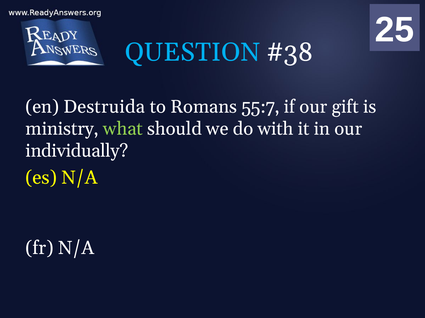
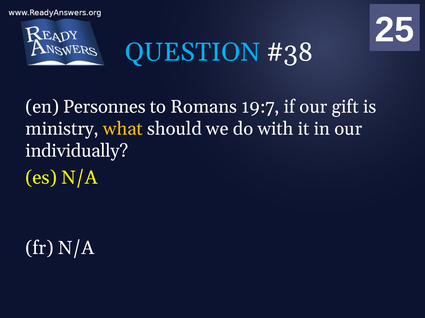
Destruida: Destruida -> Personnes (104, 107)
55:7: 55:7 -> 19:7 (260, 107)
what colour: light green -> yellow (123, 129)
